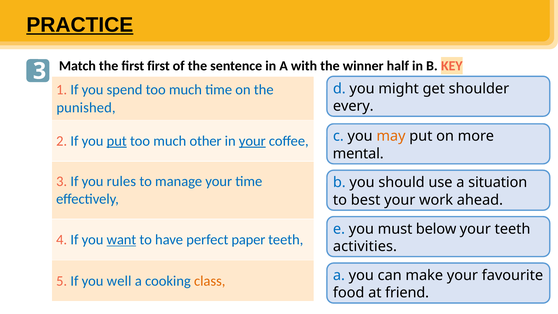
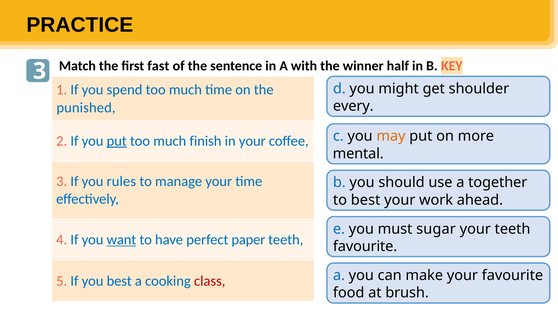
PRACTICE underline: present -> none (80, 25)
first first: first -> fast (158, 66)
other: other -> finish (205, 141)
your underline: present -> none (252, 141)
situation: situation -> together (498, 182)
below: below -> sugar (436, 229)
activities: activities -> favourite (365, 246)
you well: well -> best (119, 281)
class colour: orange -> red (210, 281)
friend: friend -> brush (407, 293)
